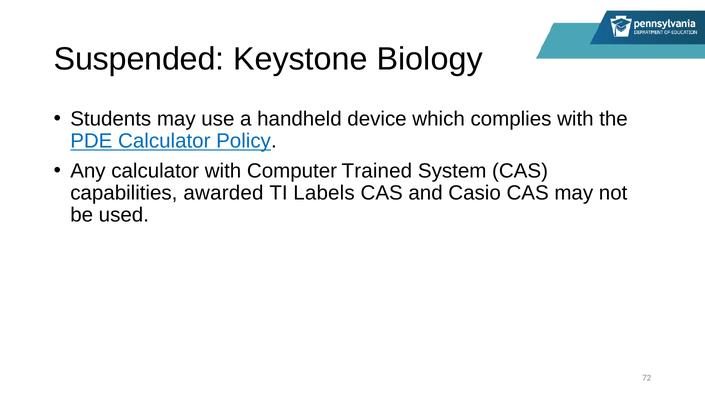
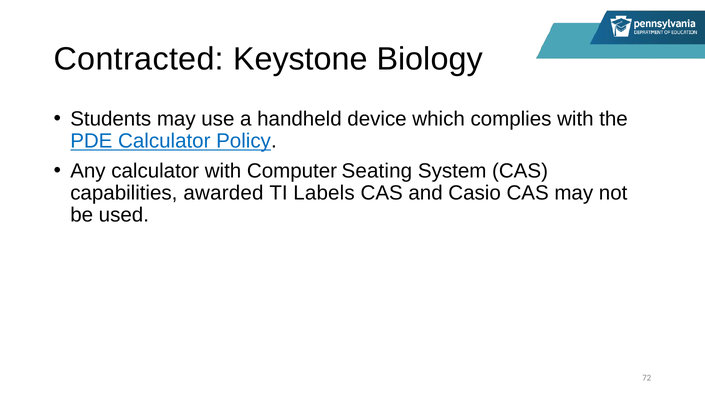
Suspended: Suspended -> Contracted (139, 59)
Trained: Trained -> Seating (377, 171)
